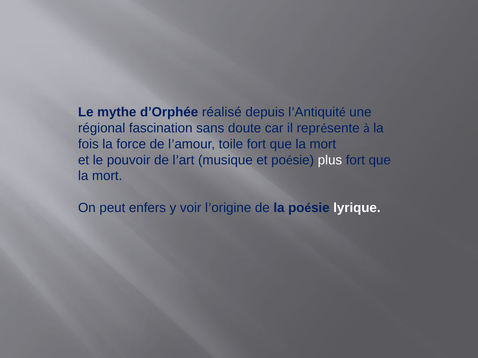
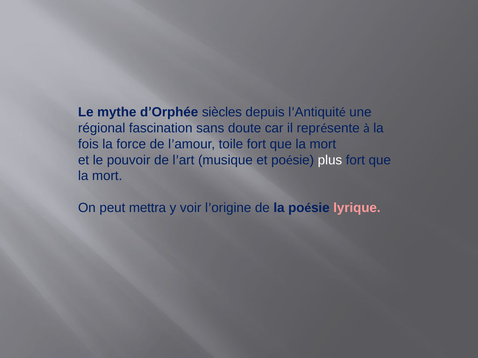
réalisé: réalisé -> siècles (222, 112)
enfers: enfers -> mettra (148, 208)
lyrique colour: white -> pink (357, 208)
